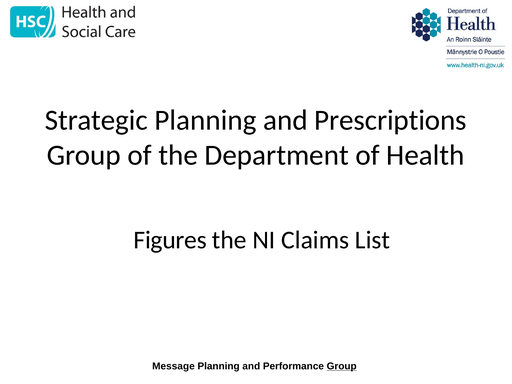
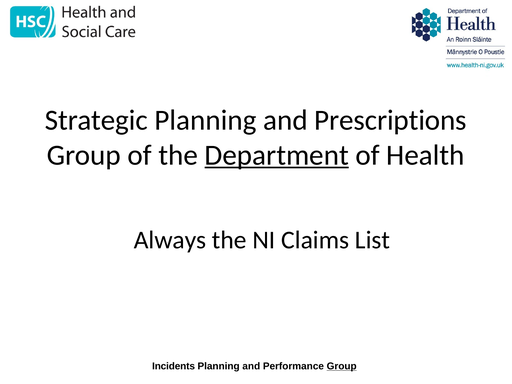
Department underline: none -> present (277, 155)
Figures: Figures -> Always (170, 240)
Message: Message -> Incidents (174, 366)
